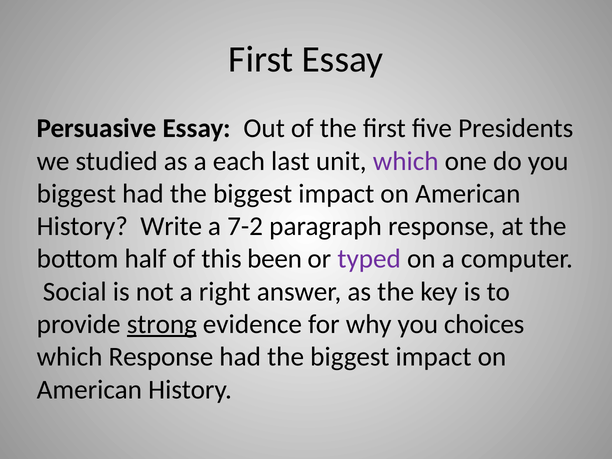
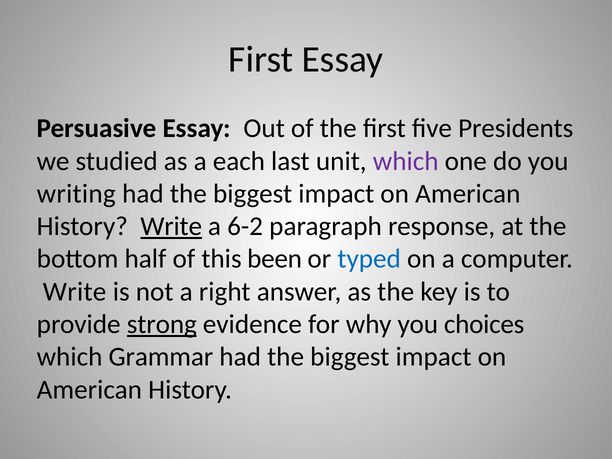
biggest: biggest -> writing (76, 194)
Write underline: none -> present (171, 226)
7-2: 7-2 -> 6-2 (245, 226)
typed colour: purple -> blue (369, 259)
Social: Social -> Write (75, 292)
which Response: Response -> Grammar (161, 357)
